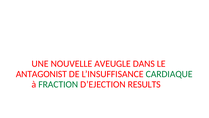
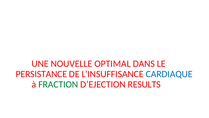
AVEUGLE: AVEUGLE -> OPTIMAL (113, 63)
ANTAGONIST: ANTAGONIST -> PERSISTANCE (41, 74)
CARDIAQUE colour: green -> blue (169, 74)
